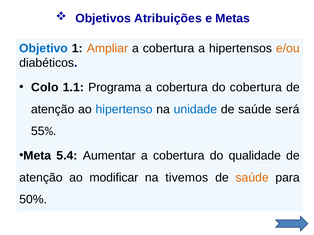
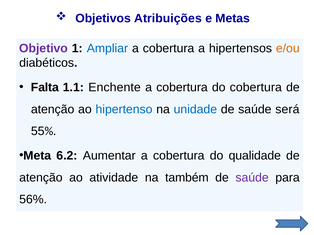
Objetivo colour: blue -> purple (44, 48)
Ampliar colour: orange -> blue (107, 48)
Colo: Colo -> Falta (45, 87)
Programa: Programa -> Enchente (115, 87)
5.4: 5.4 -> 6.2 (67, 156)
modificar: modificar -> atividade (114, 178)
tivemos: tivemos -> também (187, 178)
saúde colour: orange -> purple (252, 178)
50%: 50% -> 56% (33, 200)
